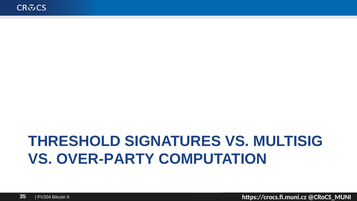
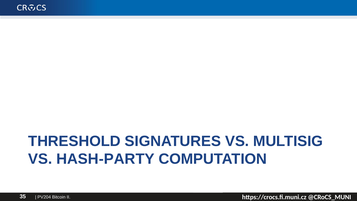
OVER-PARTY: OVER-PARTY -> HASH-PARTY (105, 159)
